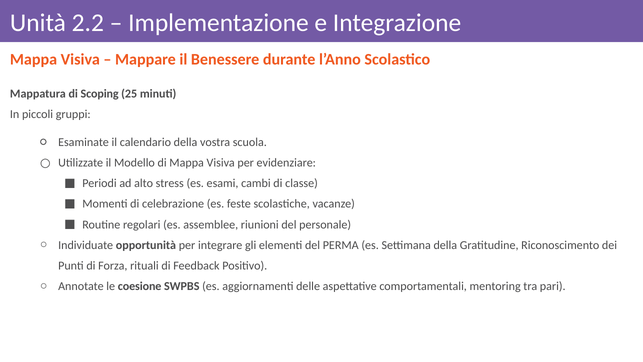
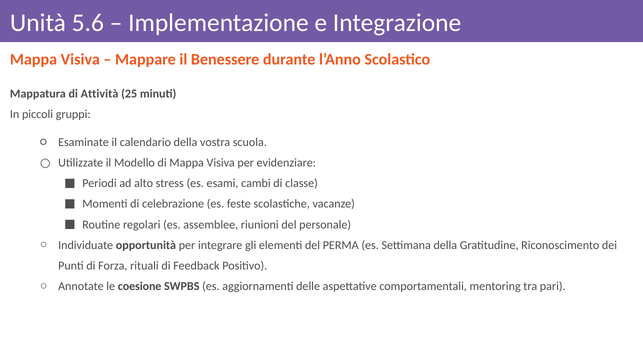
2.2: 2.2 -> 5.6 (88, 23)
Scoping: Scoping -> Attività (100, 94)
